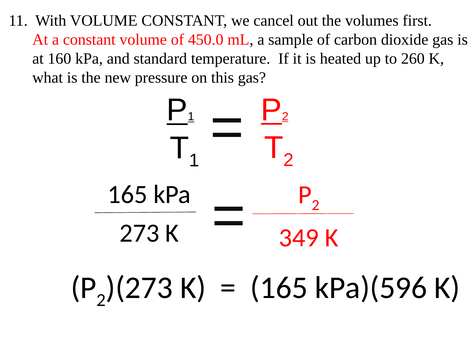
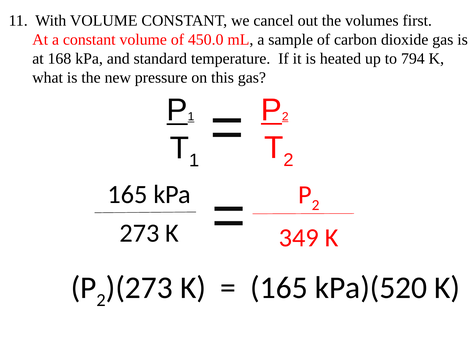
160: 160 -> 168 (59, 59)
260: 260 -> 794 (413, 59)
kPa)(596: kPa)(596 -> kPa)(520 (371, 288)
